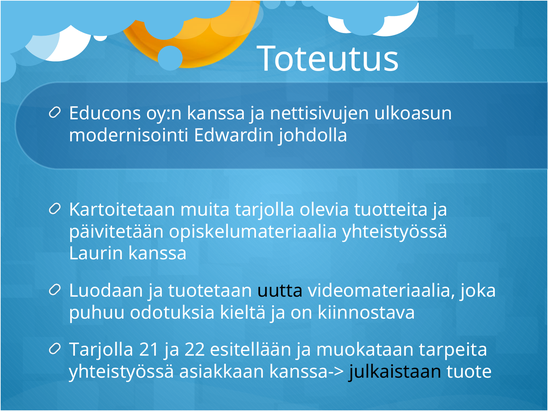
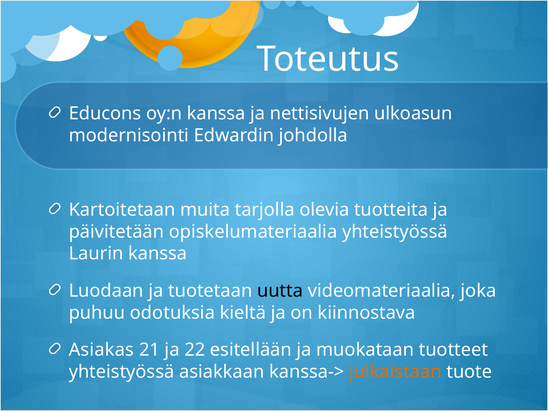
Tarjolla: Tarjolla -> Asiakas (101, 350)
tarpeita: tarpeita -> tuotteet (453, 350)
julkaistaan colour: black -> orange (395, 372)
